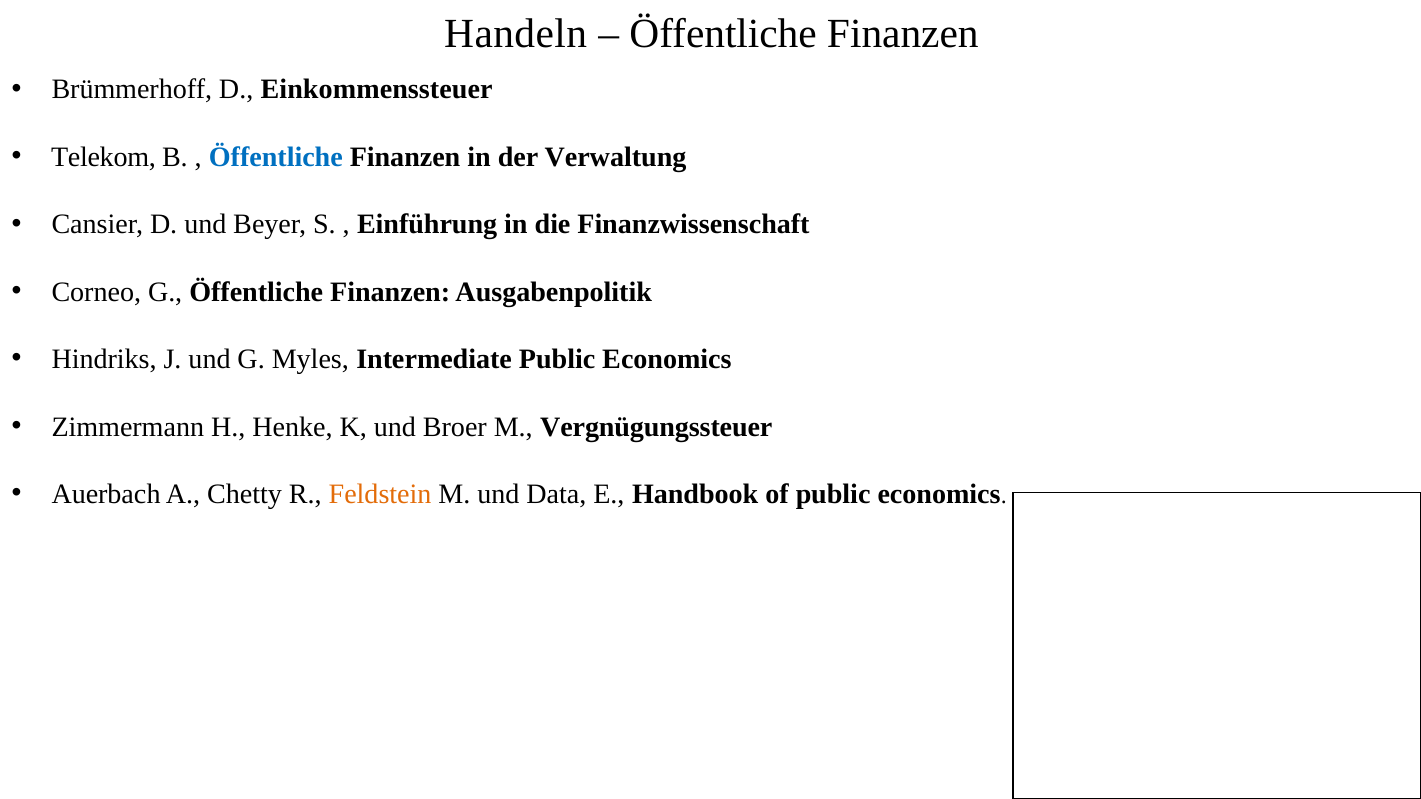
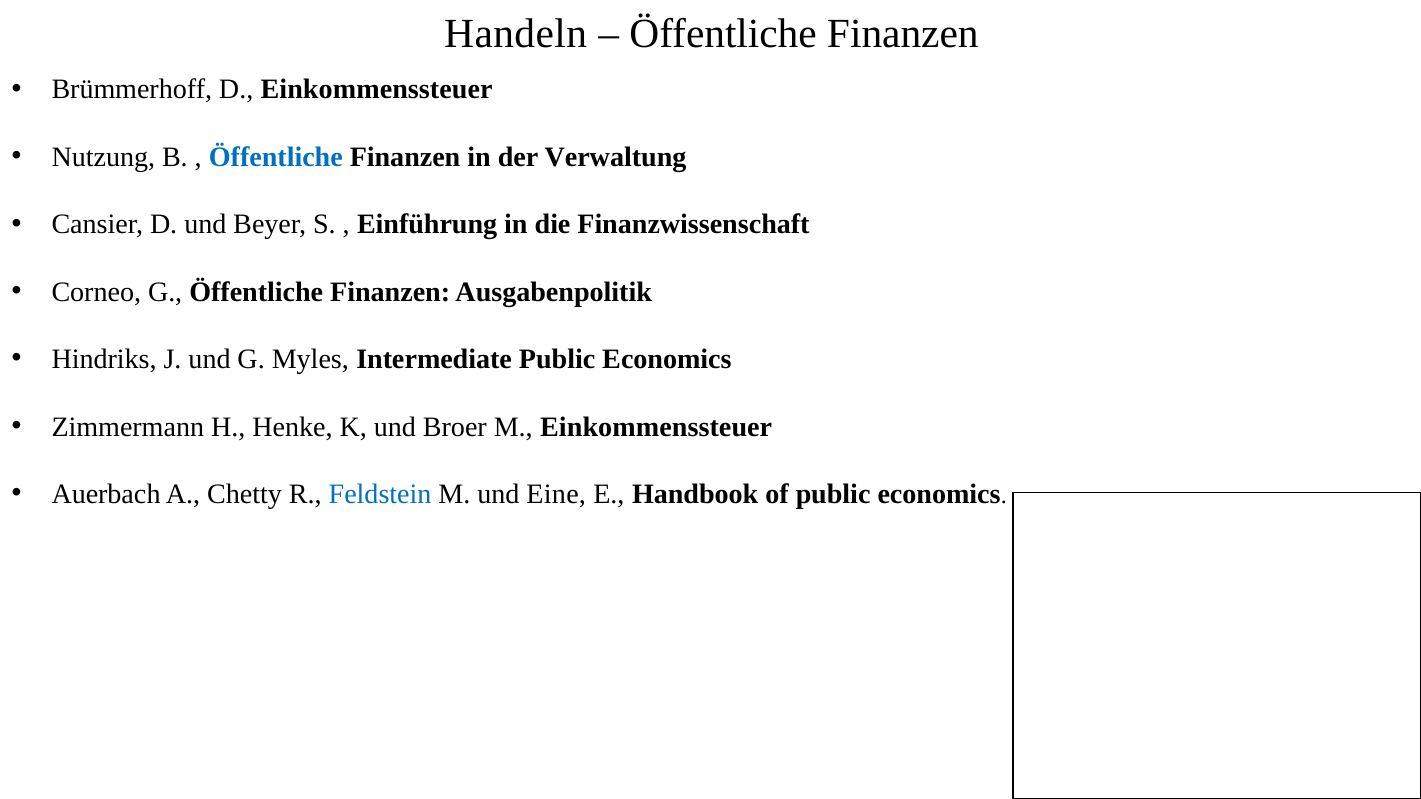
Telekom: Telekom -> Nutzung (103, 157)
M Vergnügungssteuer: Vergnügungssteuer -> Einkommenssteuer (656, 427)
Feldstein colour: orange -> blue (380, 494)
Data: Data -> Eine (556, 494)
